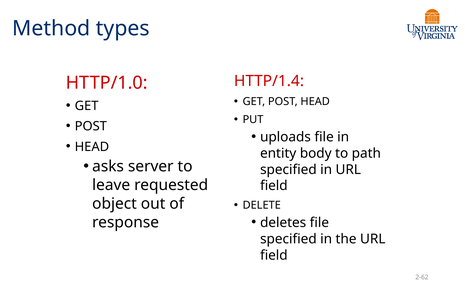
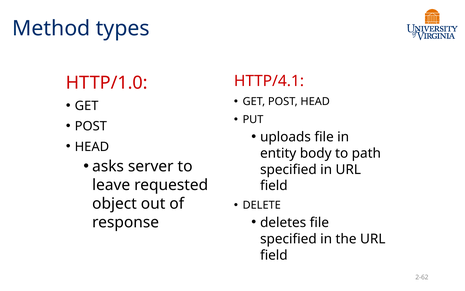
HTTP/1.4: HTTP/1.4 -> HTTP/4.1 (269, 81)
